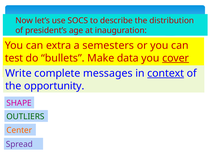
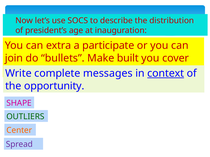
semesters: semesters -> participate (108, 46)
test: test -> join (14, 58)
data: data -> built (128, 58)
cover underline: present -> none (176, 58)
